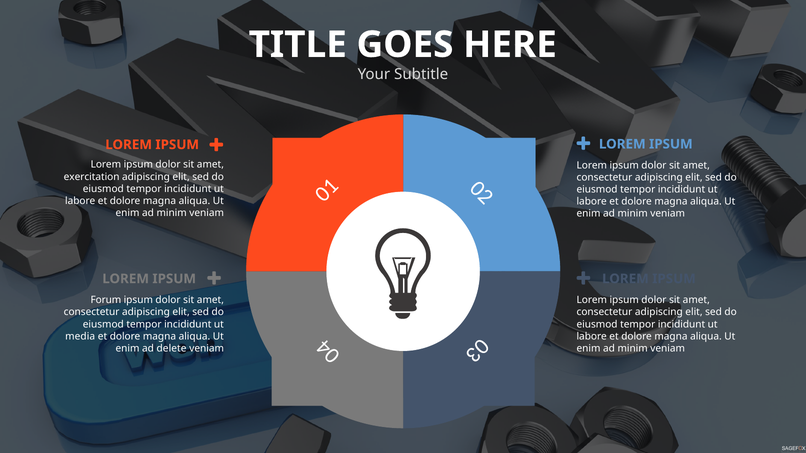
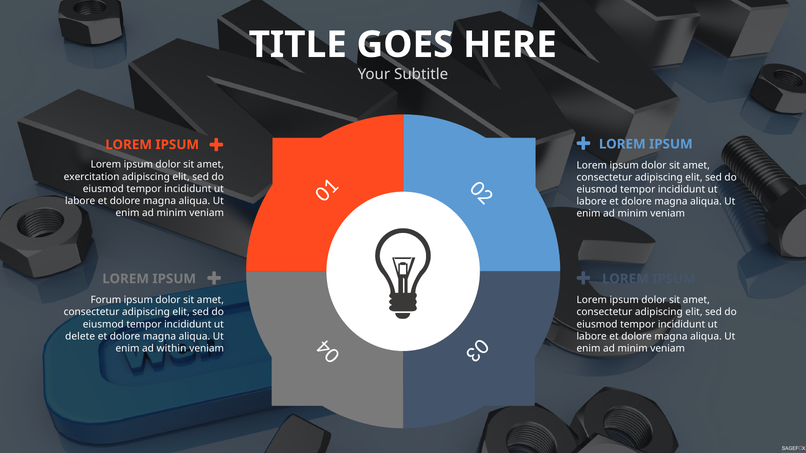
media: media -> delete (80, 337)
delete: delete -> within (172, 349)
